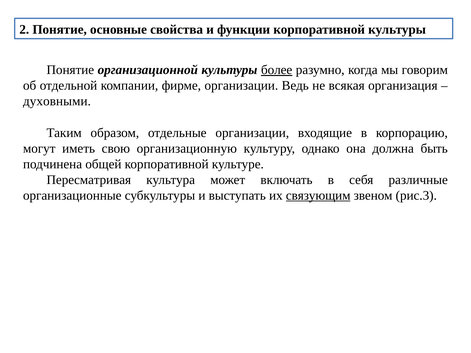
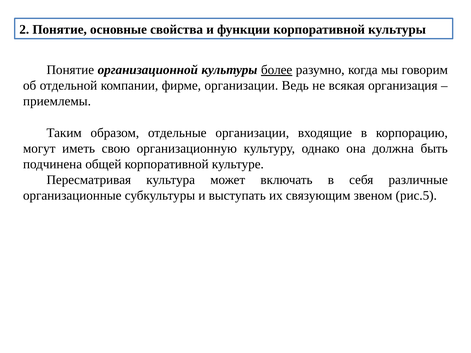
духовными: духовными -> приемлемы (57, 101)
связующим underline: present -> none (318, 196)
рис.3: рис.3 -> рис.5 (416, 196)
